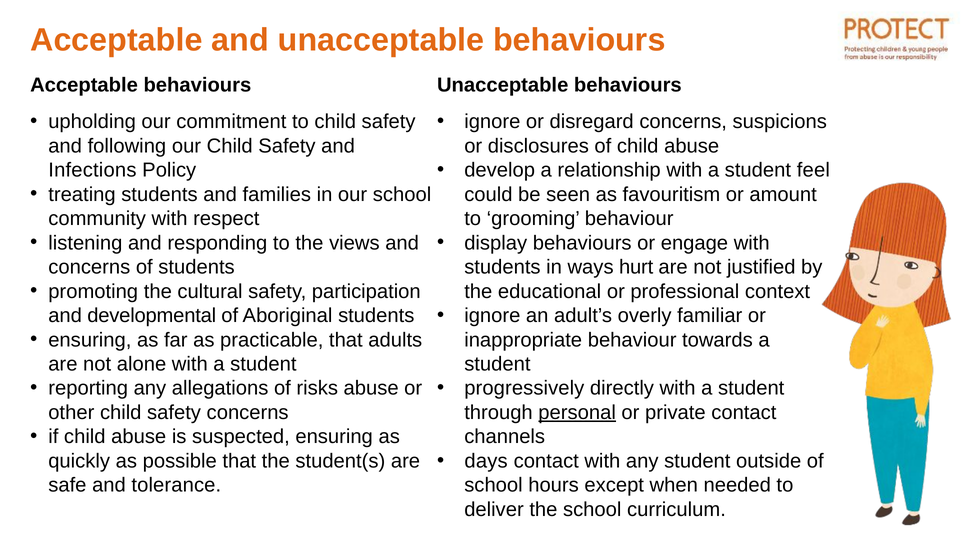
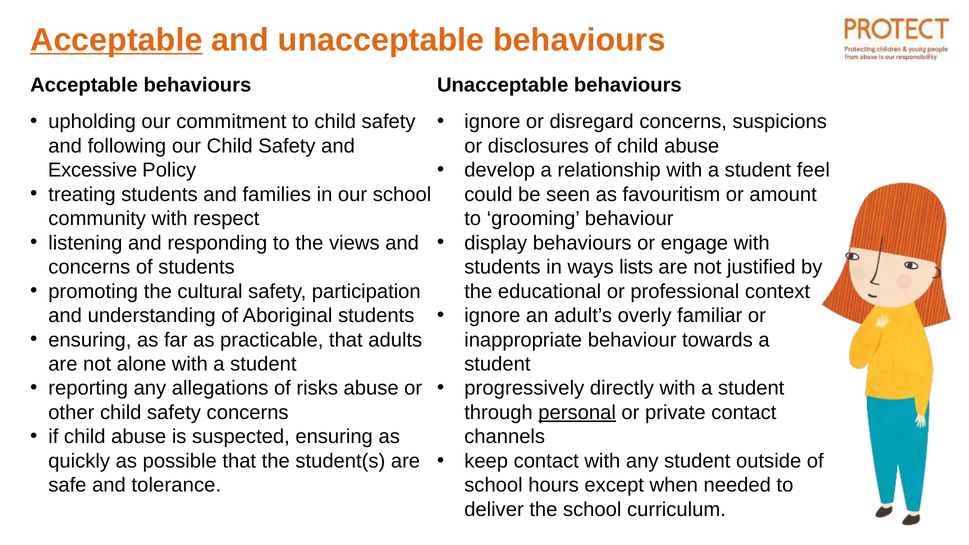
Acceptable underline: none -> present (116, 40)
Infections: Infections -> Excessive (93, 170)
hurt: hurt -> lists (636, 267)
developmental: developmental -> understanding (152, 316)
days: days -> keep (486, 461)
